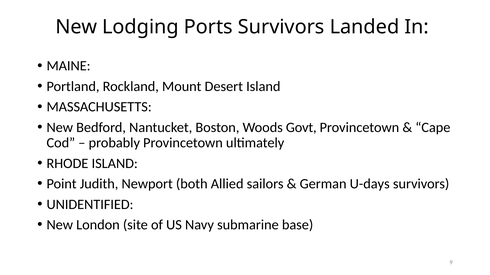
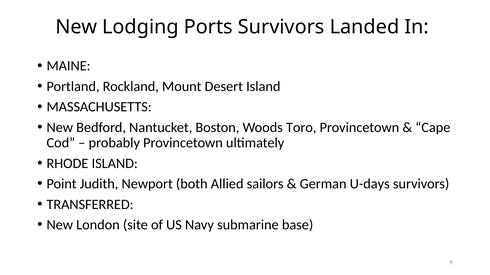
Govt: Govt -> Toro (301, 128)
UNIDENTIFIED: UNIDENTIFIED -> TRANSFERRED (90, 205)
